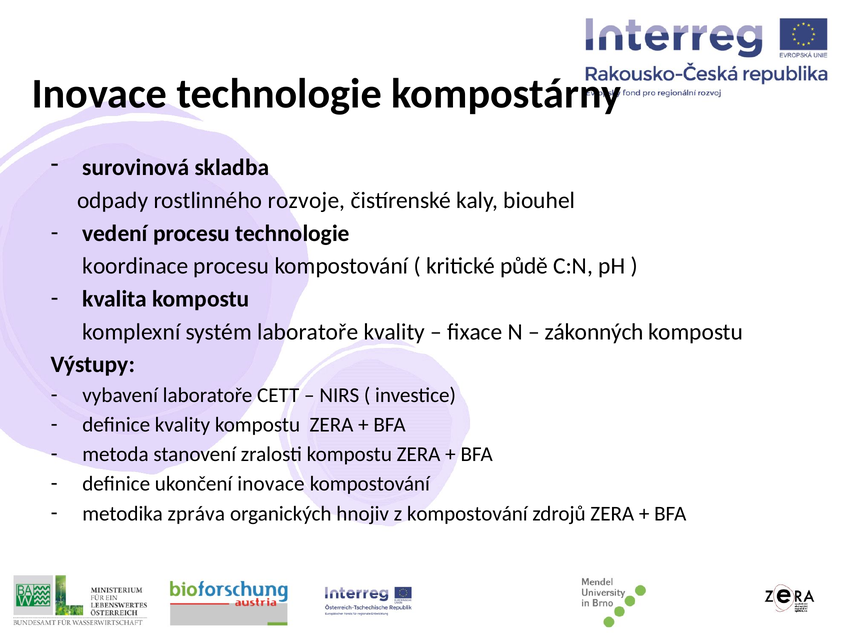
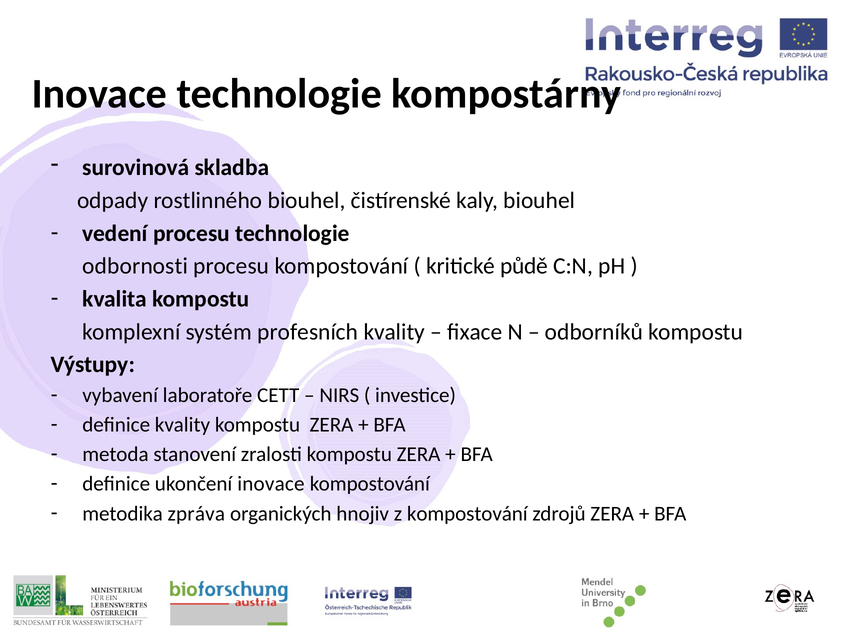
rostlinného rozvoje: rozvoje -> biouhel (307, 200)
koordinace: koordinace -> odbornosti (135, 266)
systém laboratoře: laboratoře -> profesních (308, 332)
zákonných: zákonných -> odborníků (594, 332)
